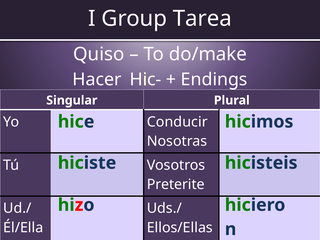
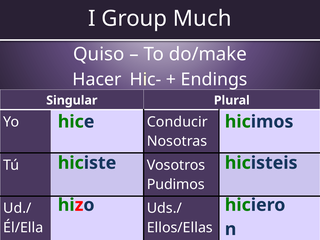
Tarea: Tarea -> Much (202, 19)
Preterite: Preterite -> Pudimos (176, 184)
